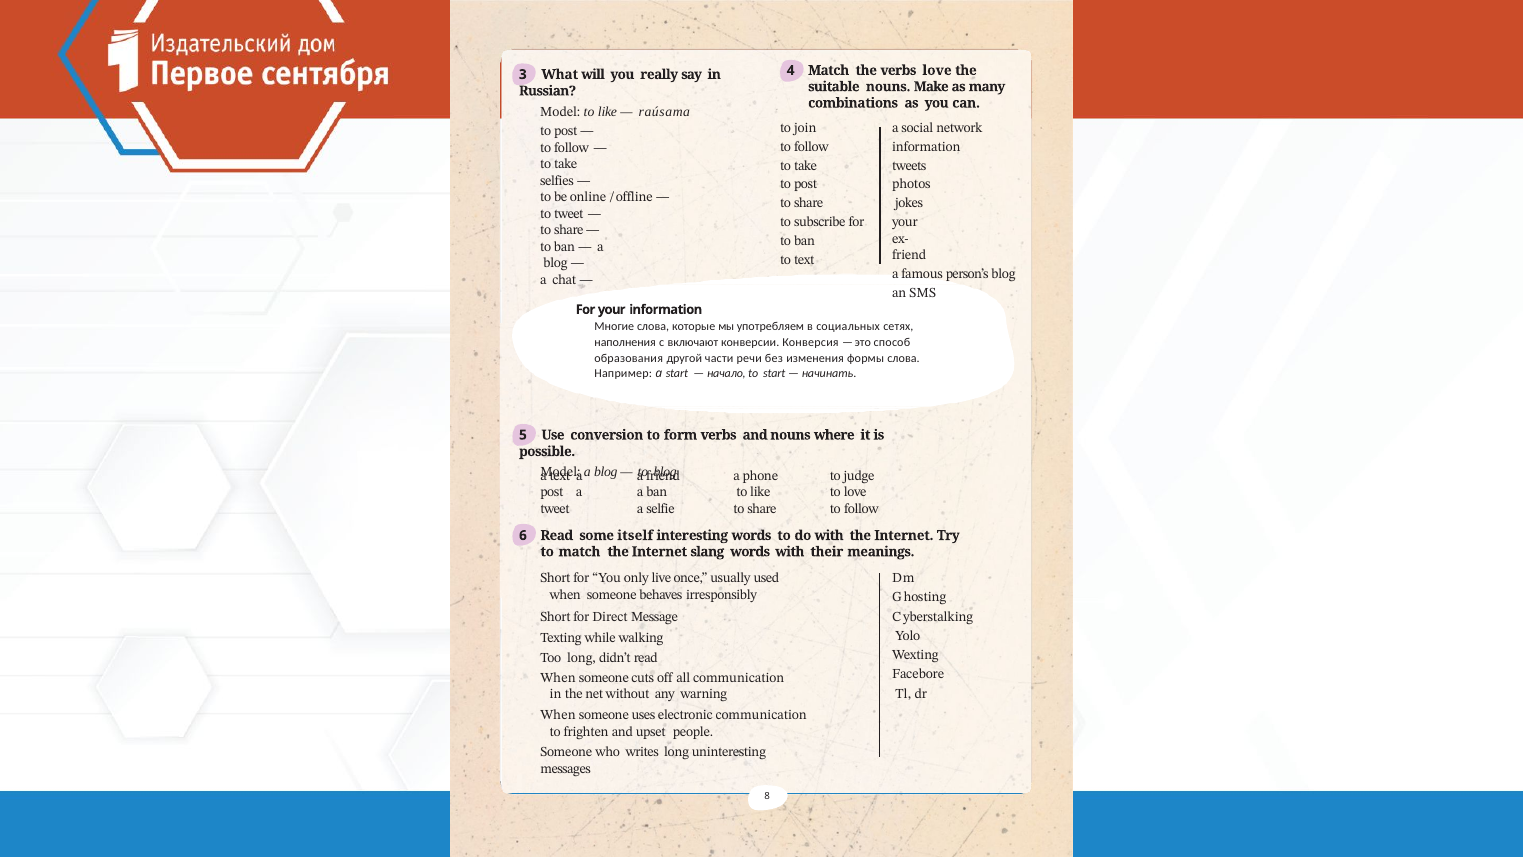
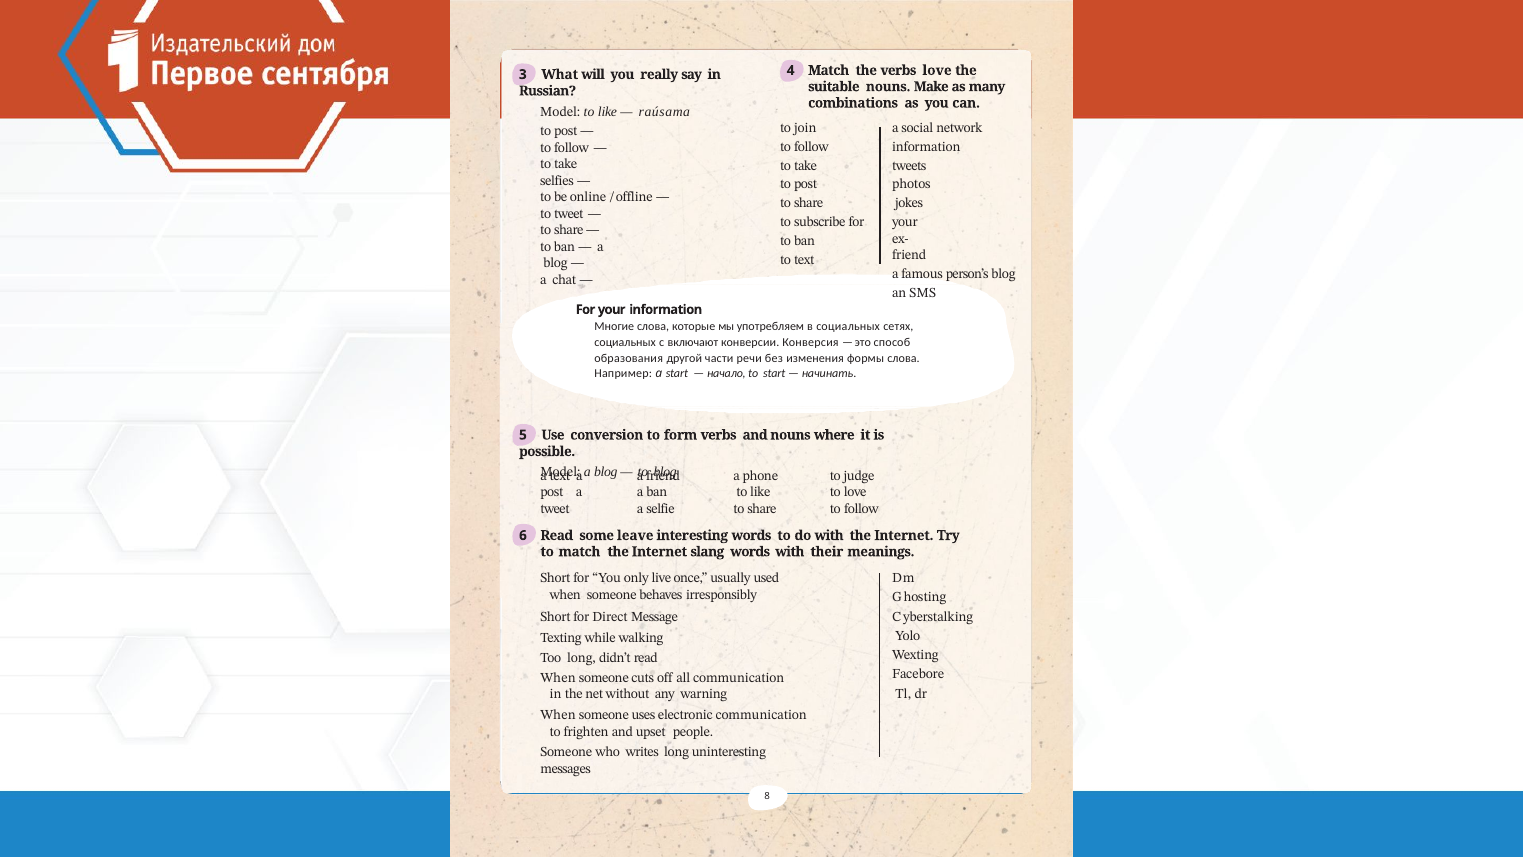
наполнения: наполнения -> социальных (625, 342)
itself: itself -> leave (635, 535)
